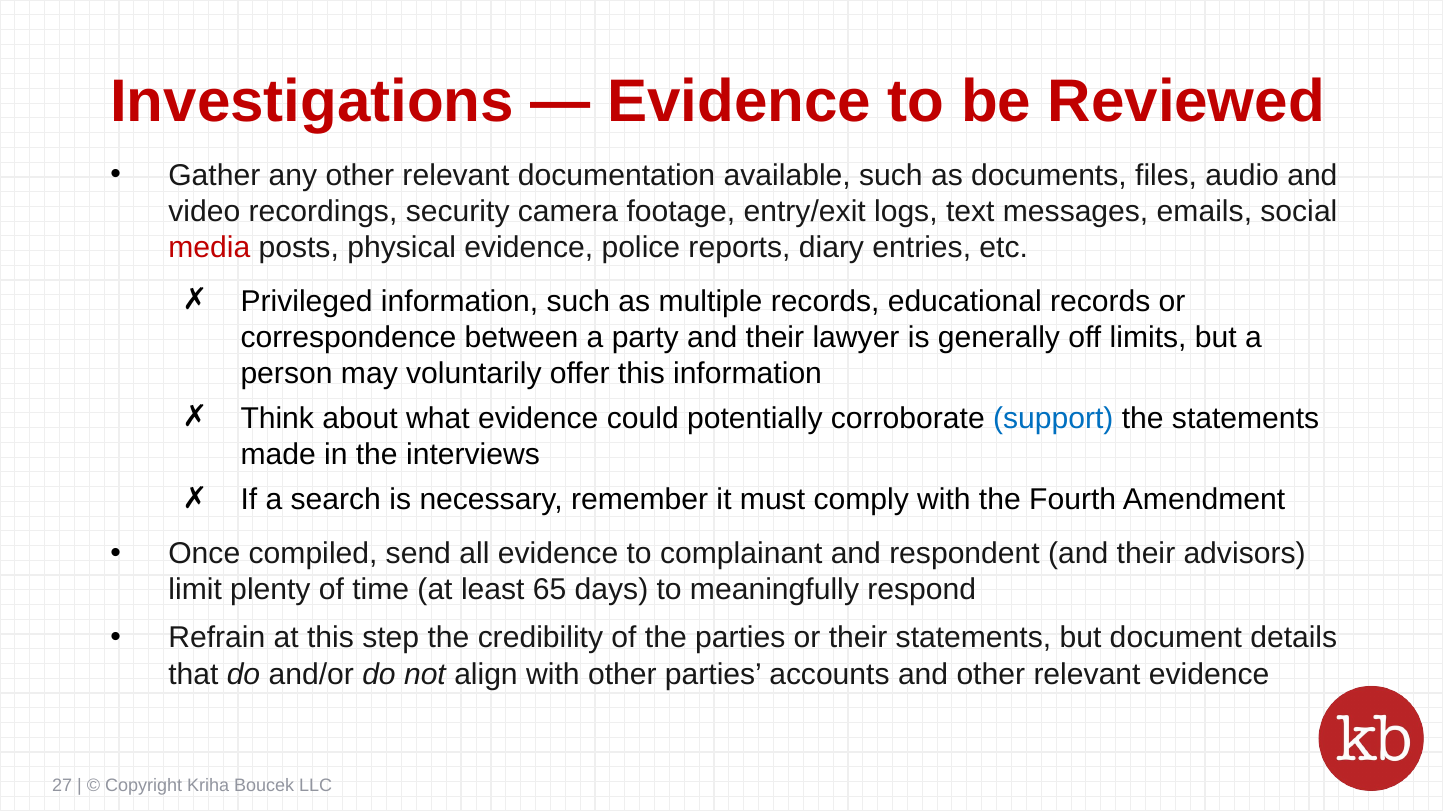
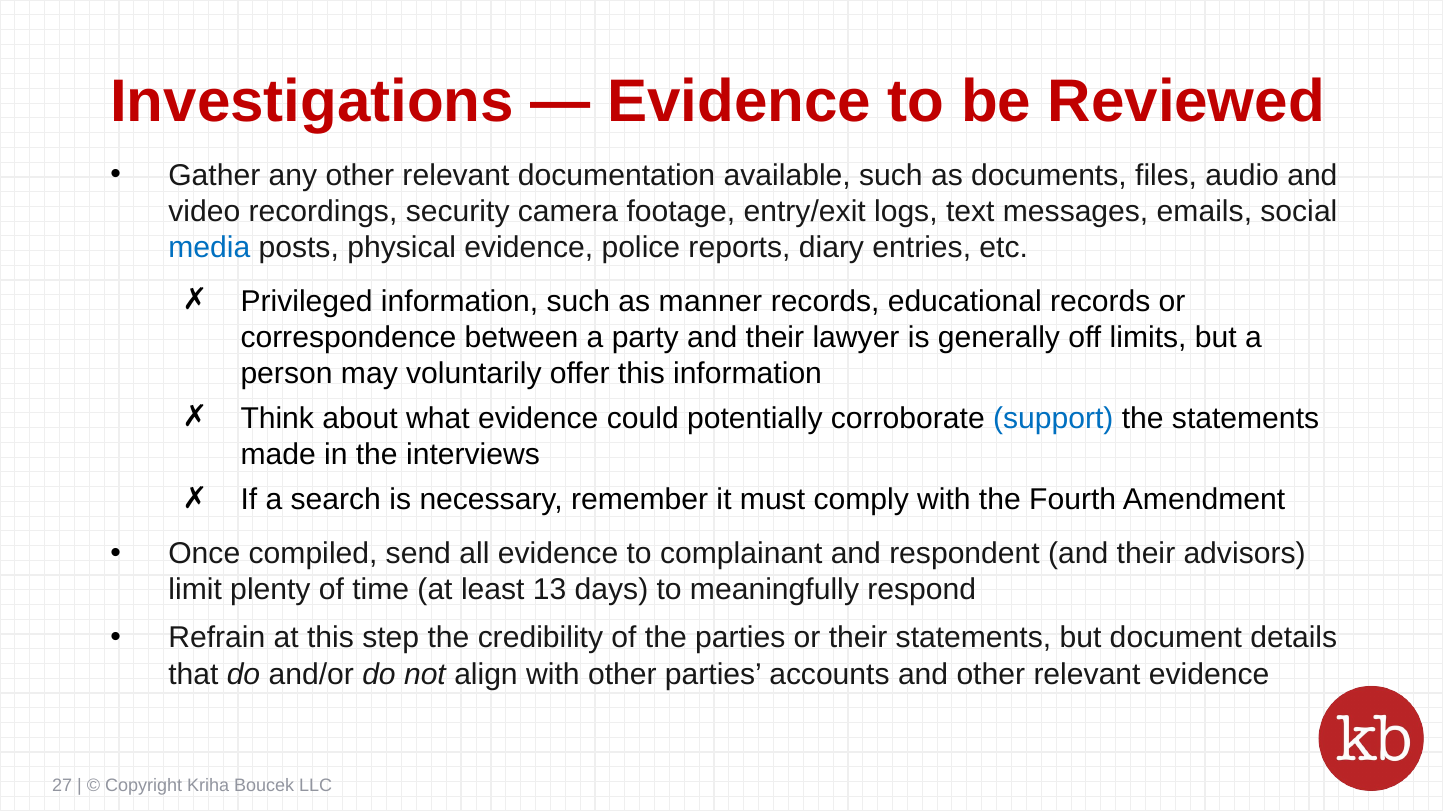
media colour: red -> blue (209, 248)
multiple: multiple -> manner (710, 302)
65: 65 -> 13 (550, 590)
